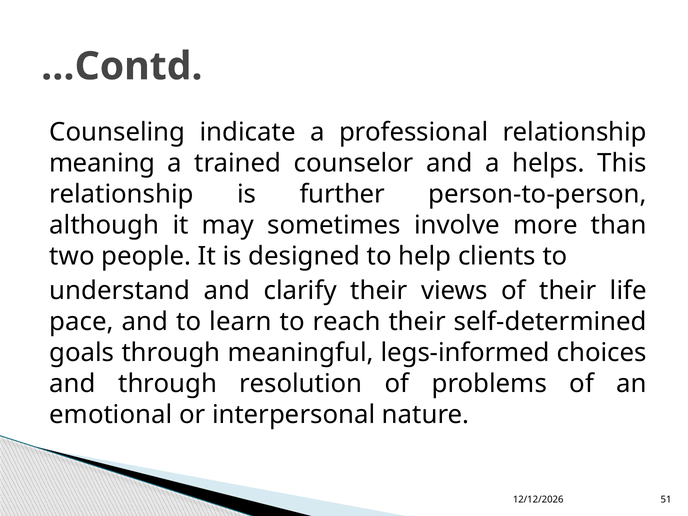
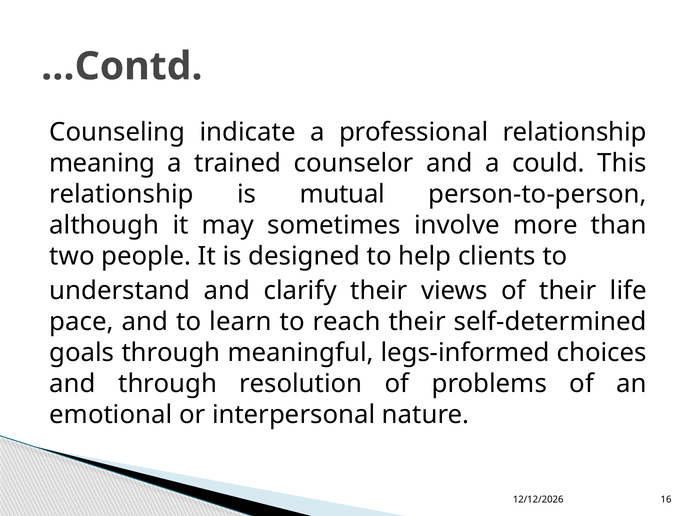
helps: helps -> could (549, 163)
further: further -> mutual (342, 194)
51: 51 -> 16 (666, 500)
